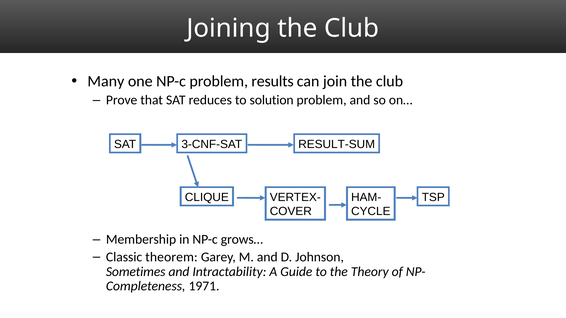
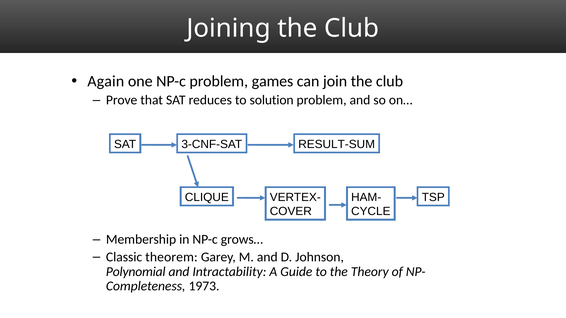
Many: Many -> Again (106, 81)
results: results -> games (272, 81)
Sometimes: Sometimes -> Polynomial (136, 272)
1971: 1971 -> 1973 (204, 286)
